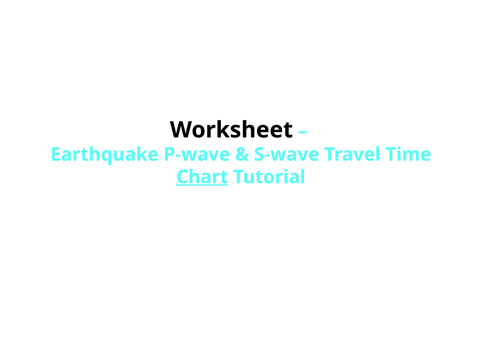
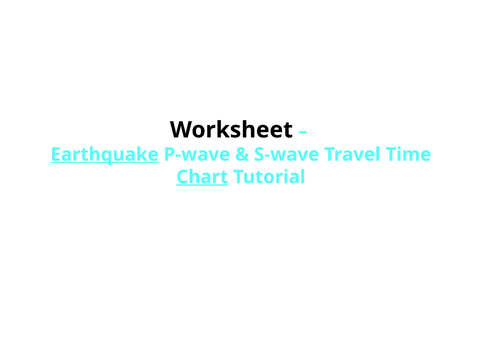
Earthquake underline: none -> present (105, 155)
